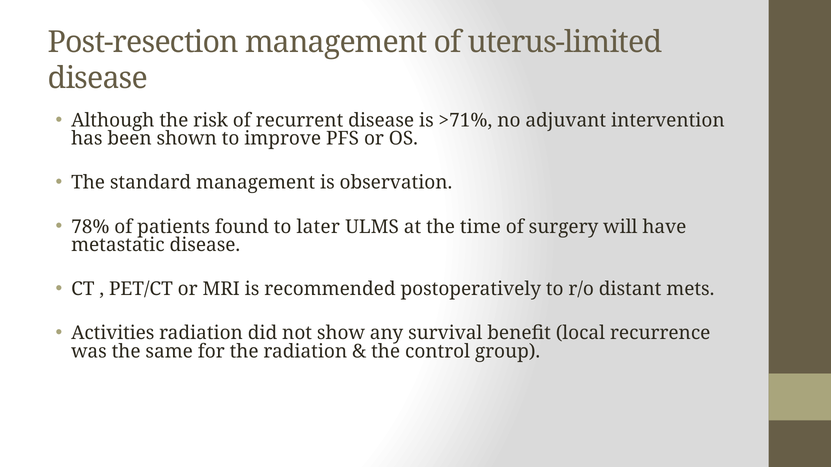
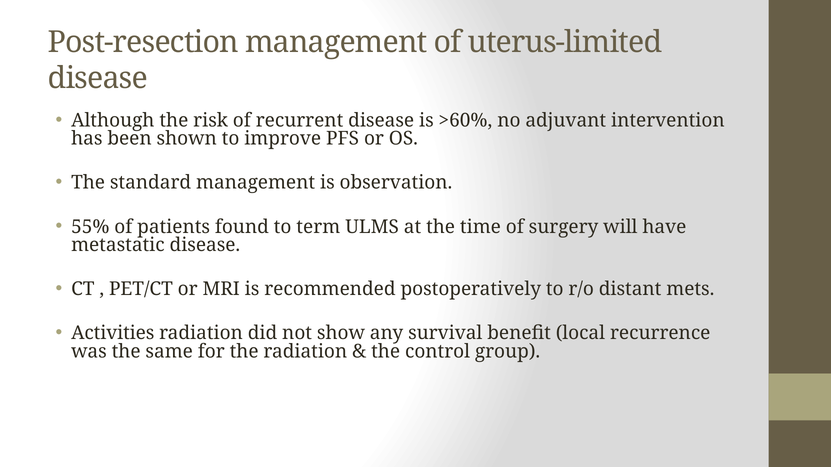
>71%: >71% -> >60% (465, 120)
78%: 78% -> 55% (90, 227)
later: later -> term (318, 227)
